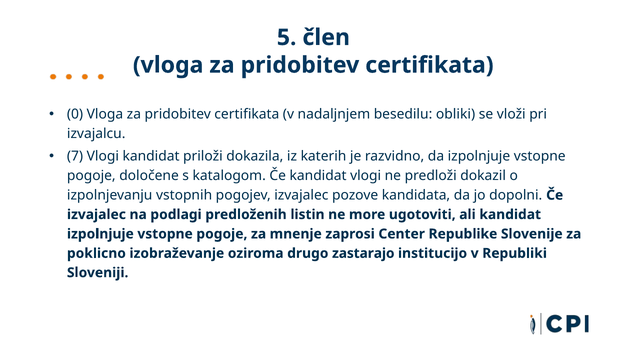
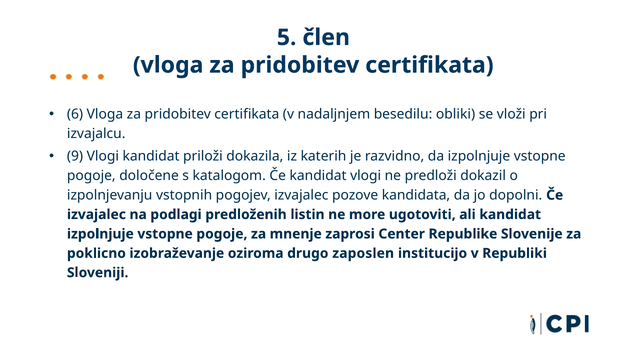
0: 0 -> 6 (75, 115)
7: 7 -> 9 (75, 157)
zastarajo: zastarajo -> zaposlen (363, 254)
